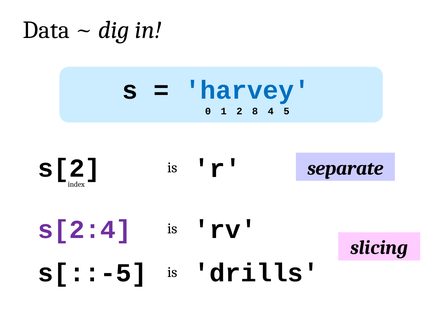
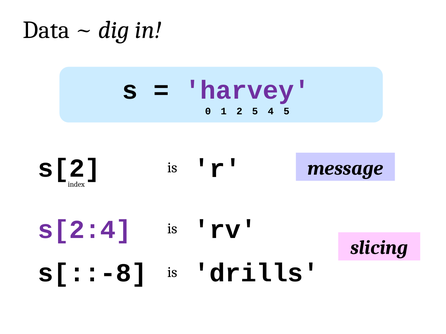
harvey colour: blue -> purple (247, 90)
2 8: 8 -> 5 (255, 111)
separate: separate -> message (345, 168)
s[::-5: s[::-5 -> s[::-8 (92, 273)
